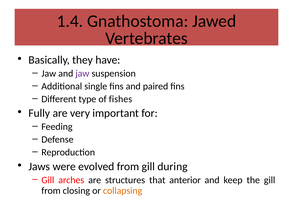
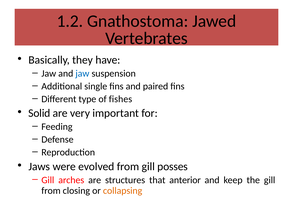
1.4: 1.4 -> 1.2 (70, 21)
jaw colour: purple -> blue (82, 73)
Fully: Fully -> Solid (39, 113)
during: during -> posses (173, 166)
